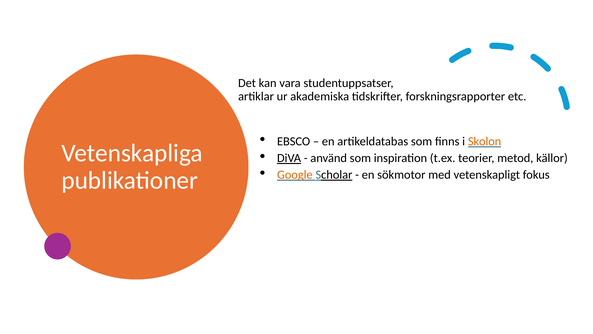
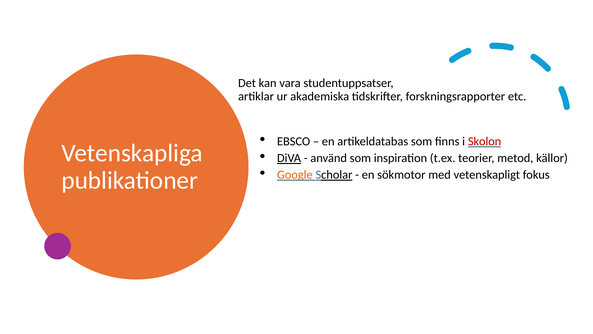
Skolon colour: orange -> red (485, 141)
